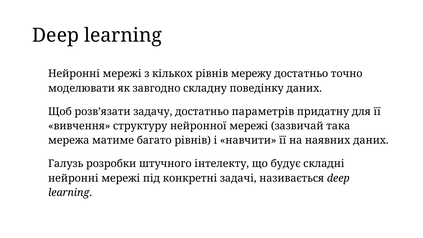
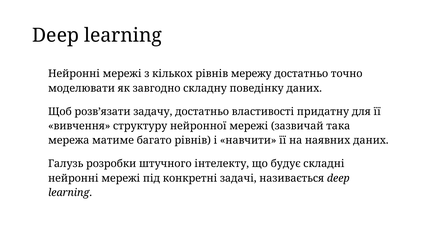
параметрів: параметрів -> властивості (263, 112)
